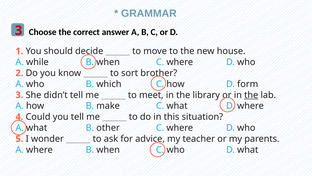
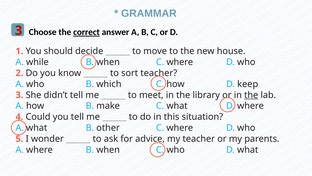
correct underline: none -> present (86, 32)
sort brother: brother -> teacher (159, 73)
form: form -> keep (248, 84)
